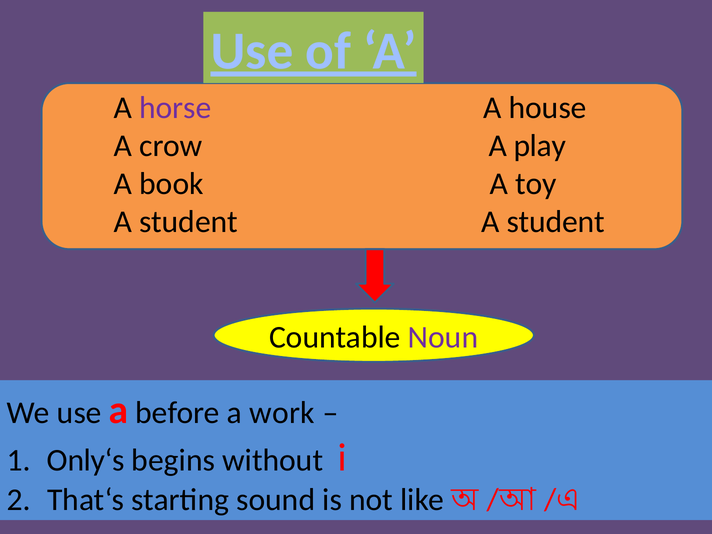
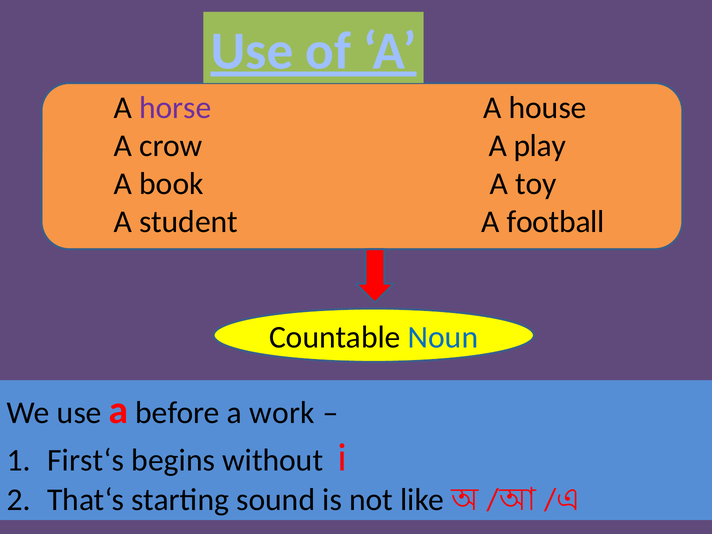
student A student: student -> football (556, 222)
Noun colour: purple -> blue (443, 337)
Only‘s: Only‘s -> First‘s (86, 460)
